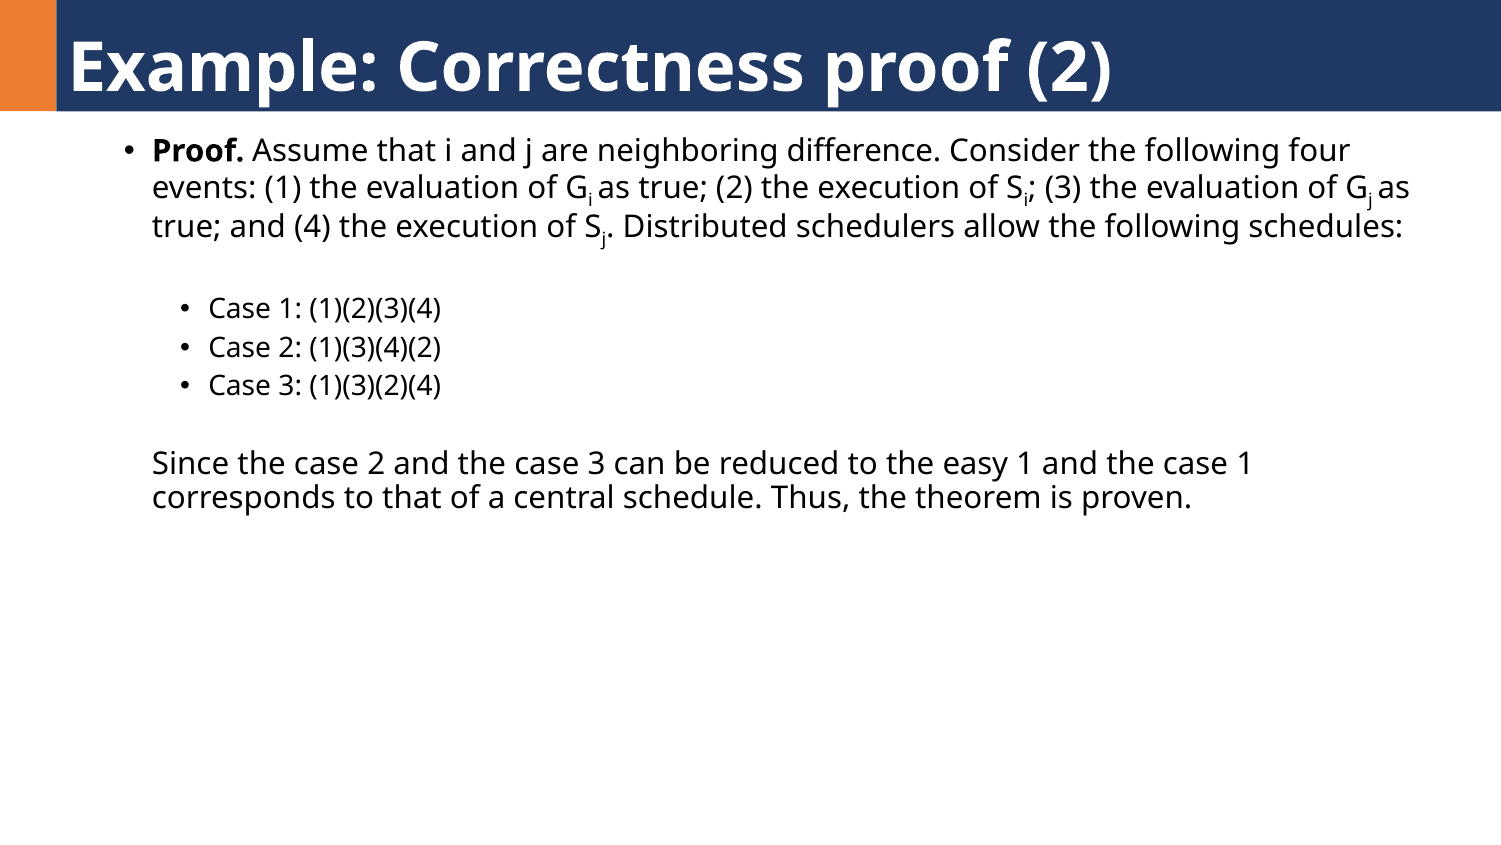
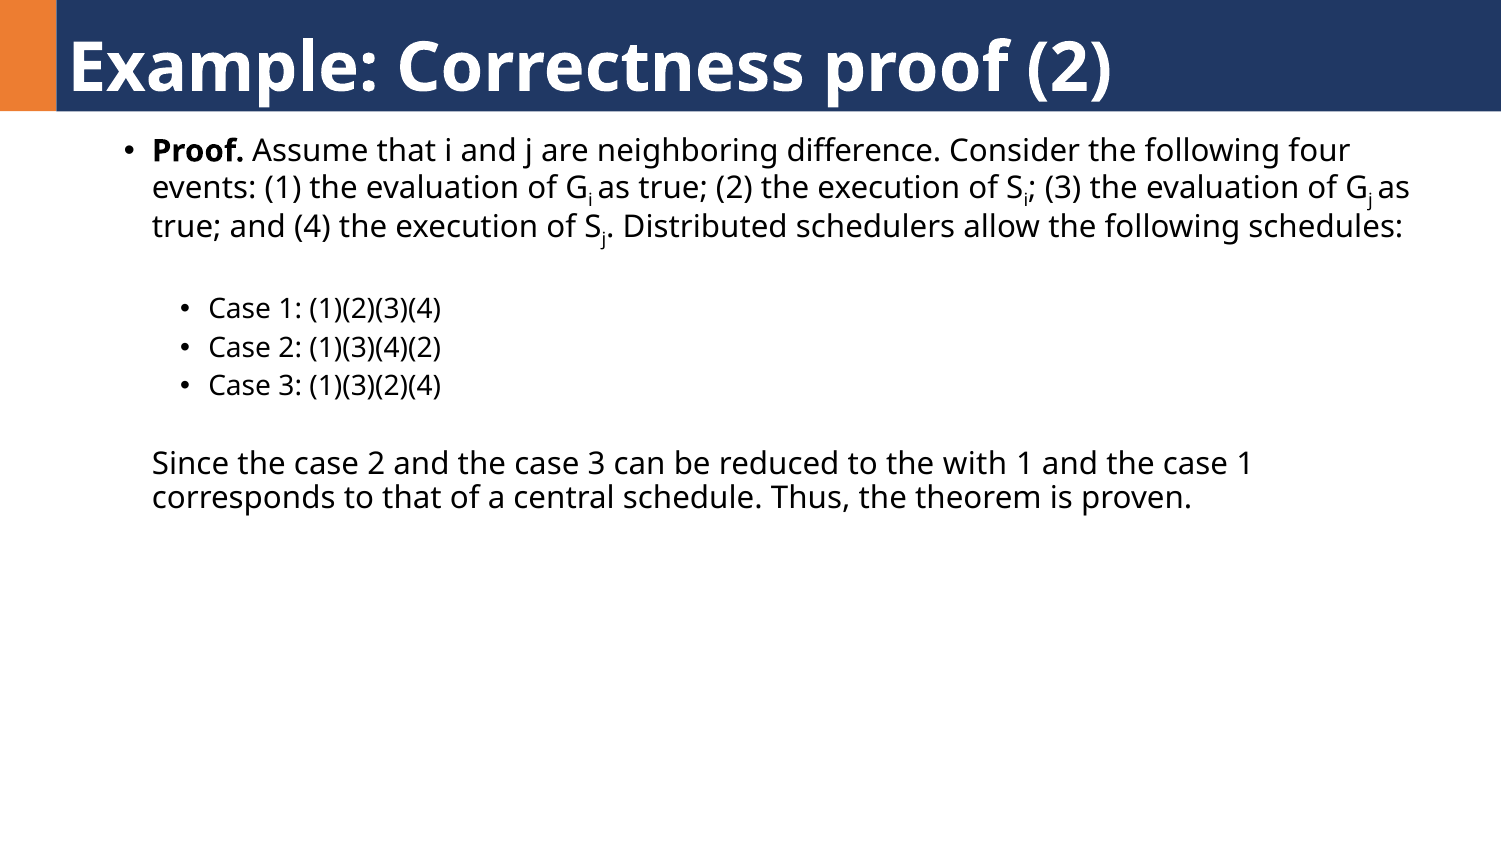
easy: easy -> with (975, 464)
